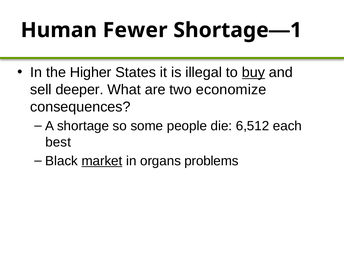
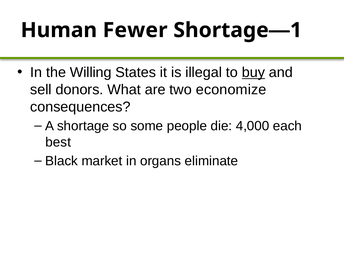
Higher: Higher -> Willing (91, 72)
deeper: deeper -> donors (80, 90)
6,512: 6,512 -> 4,000 (253, 126)
market underline: present -> none (102, 161)
problems: problems -> eliminate (211, 161)
